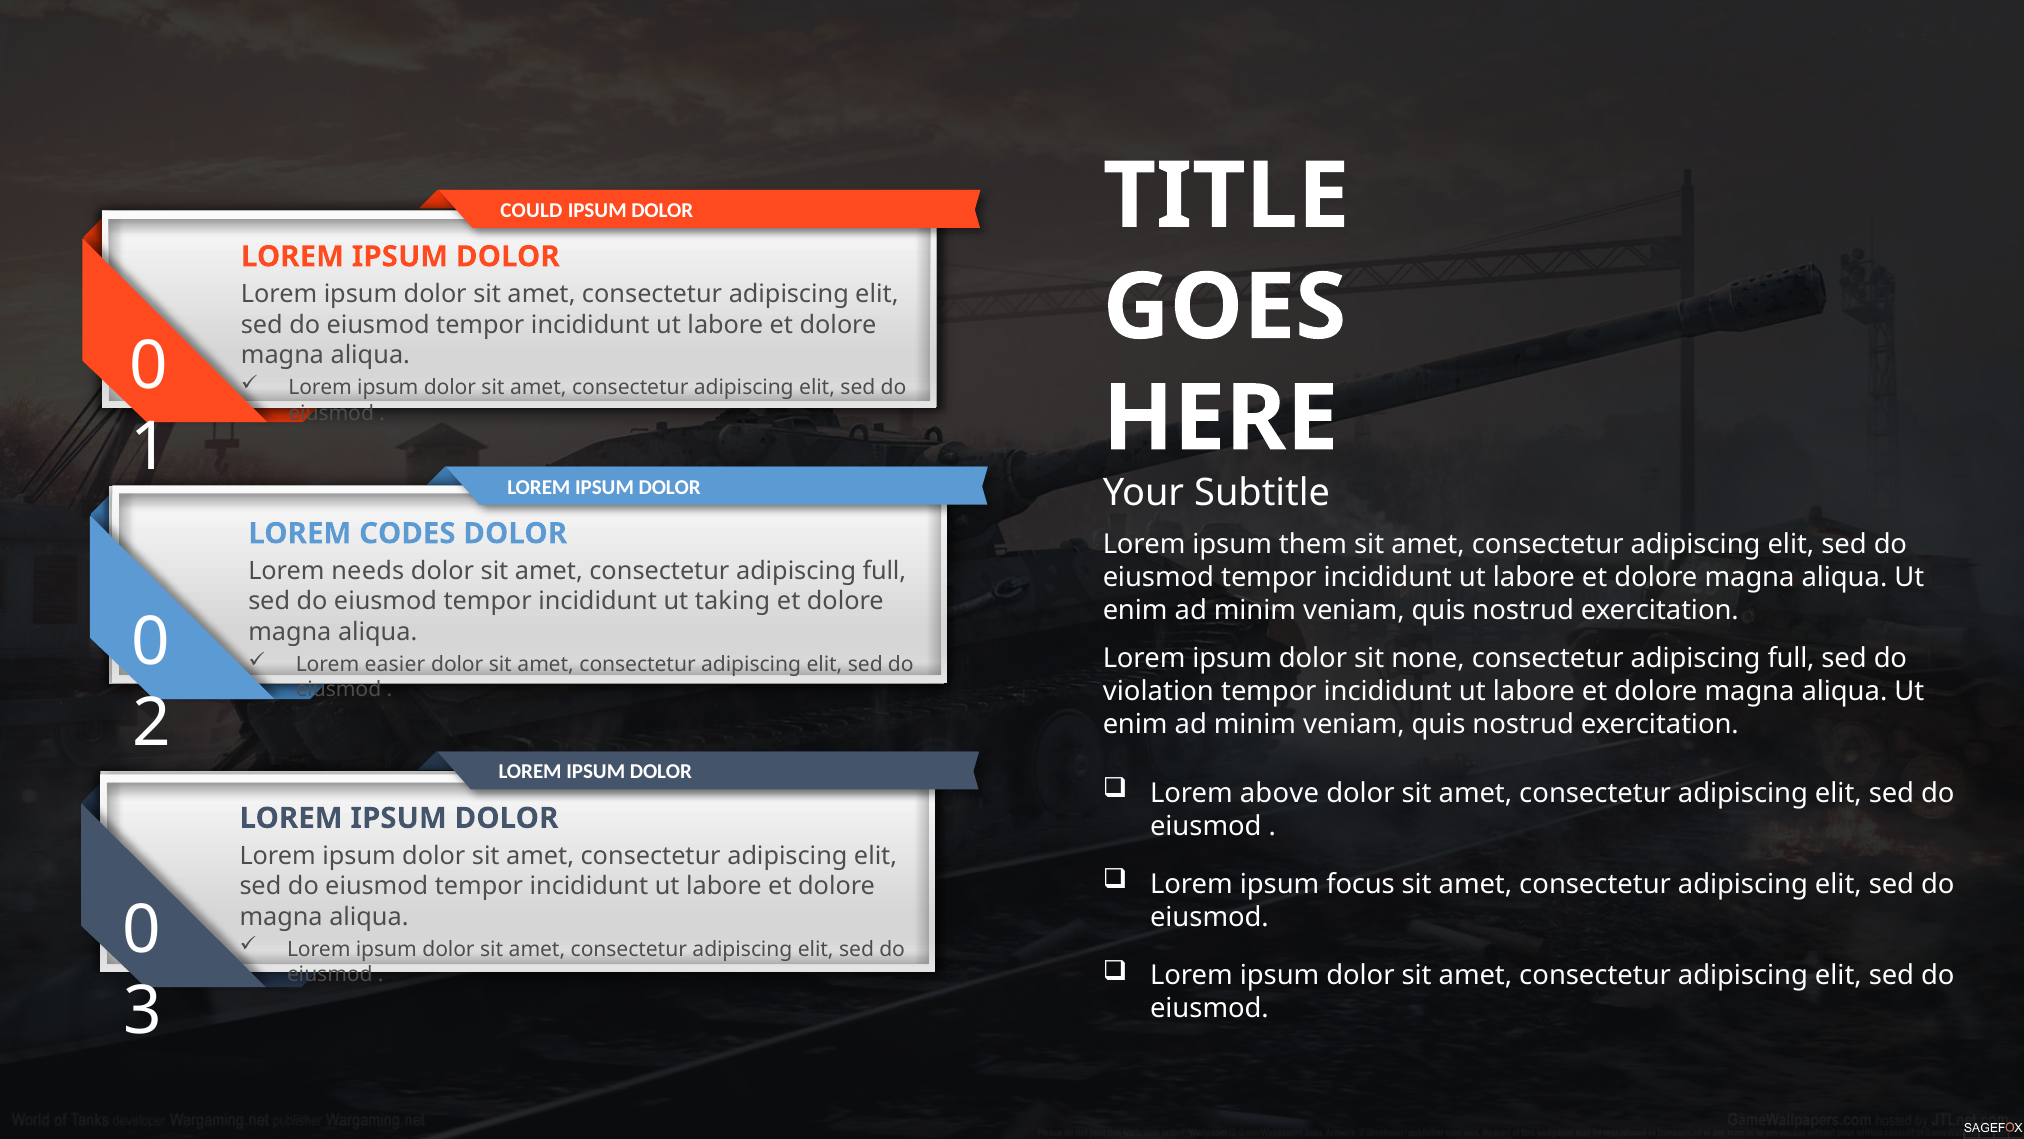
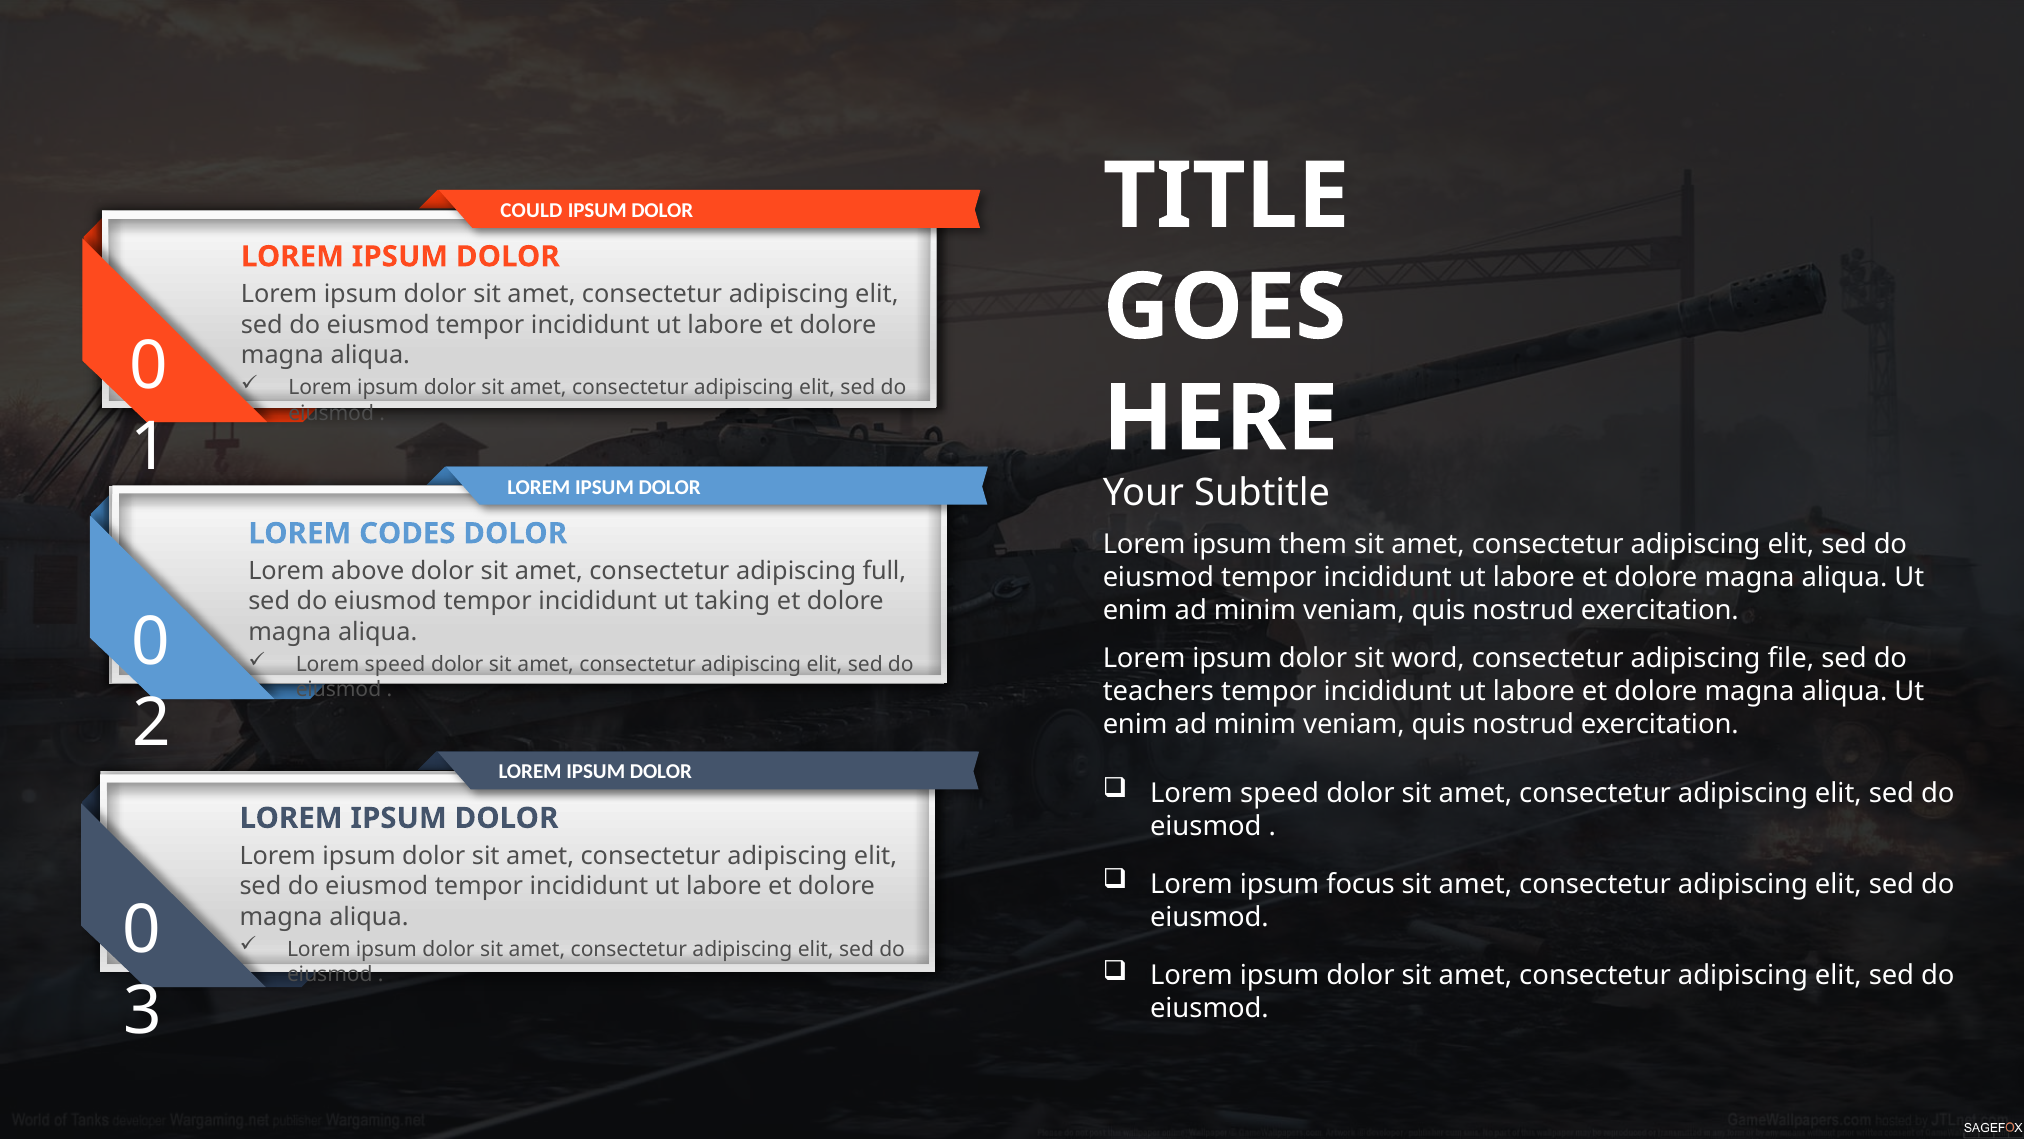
needs: needs -> above (368, 571)
none: none -> word (1428, 658)
full: full -> file (1791, 658)
easier: easier -> speed (395, 664)
violation: violation -> teachers (1158, 691)
above: above -> speed (1279, 793)
